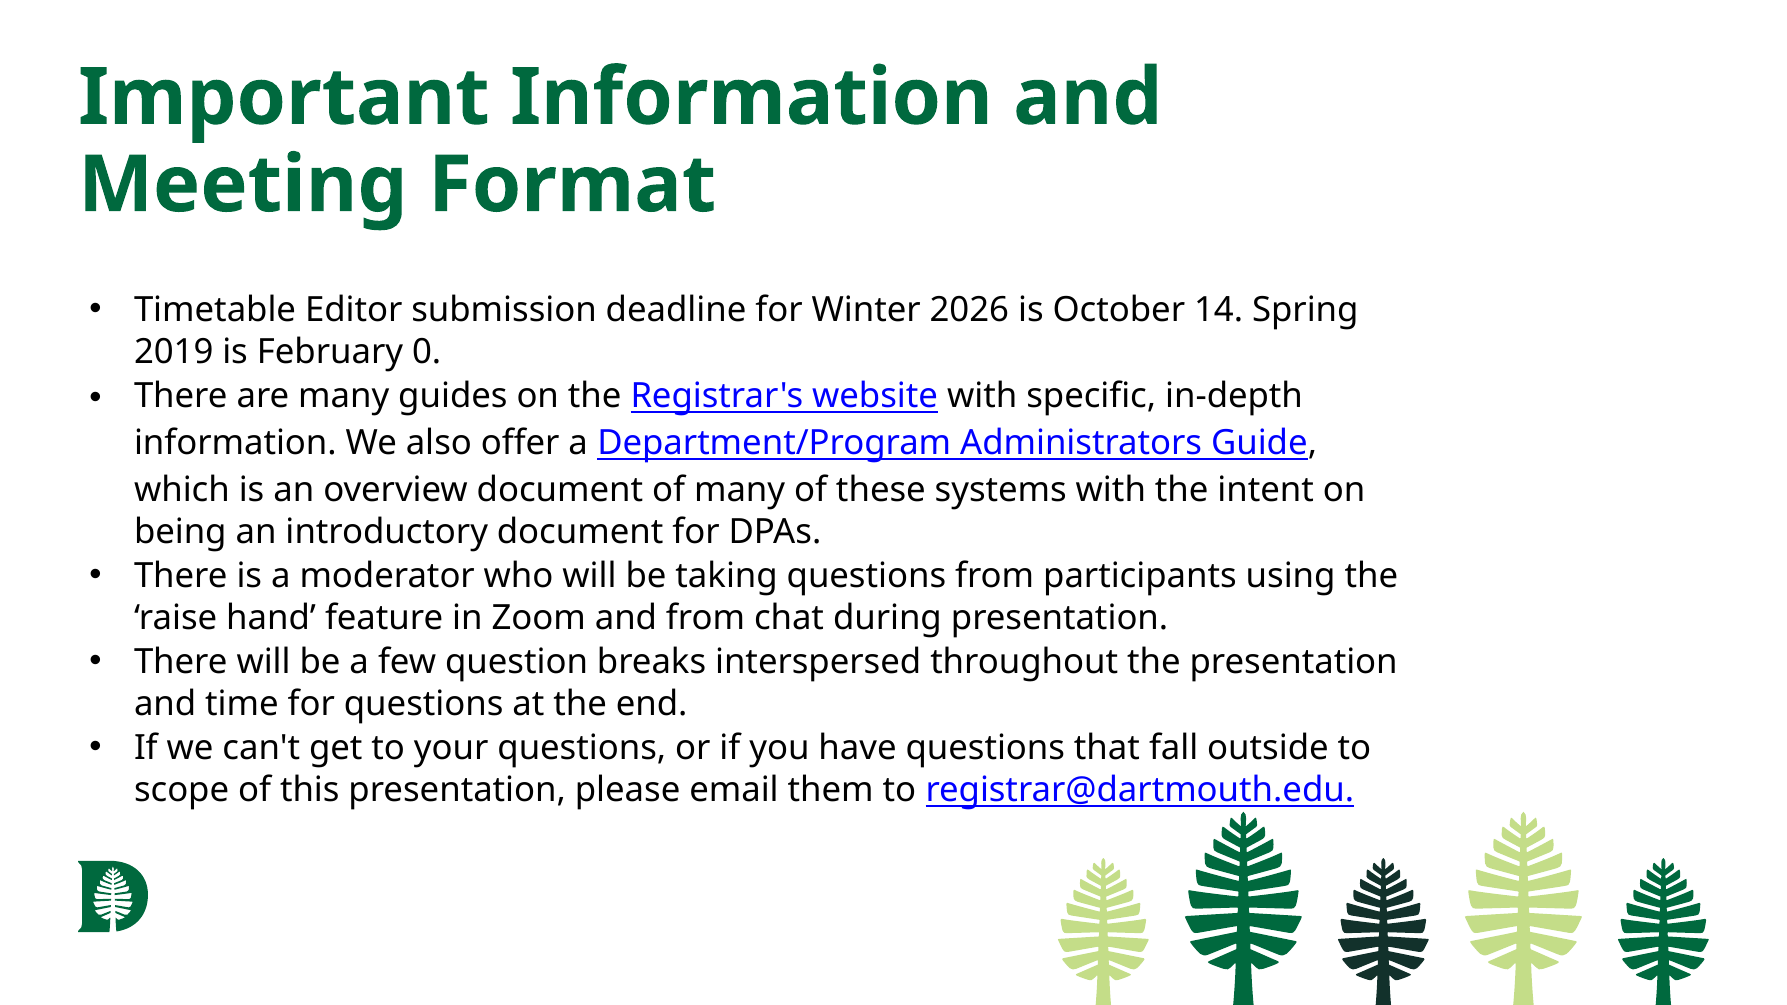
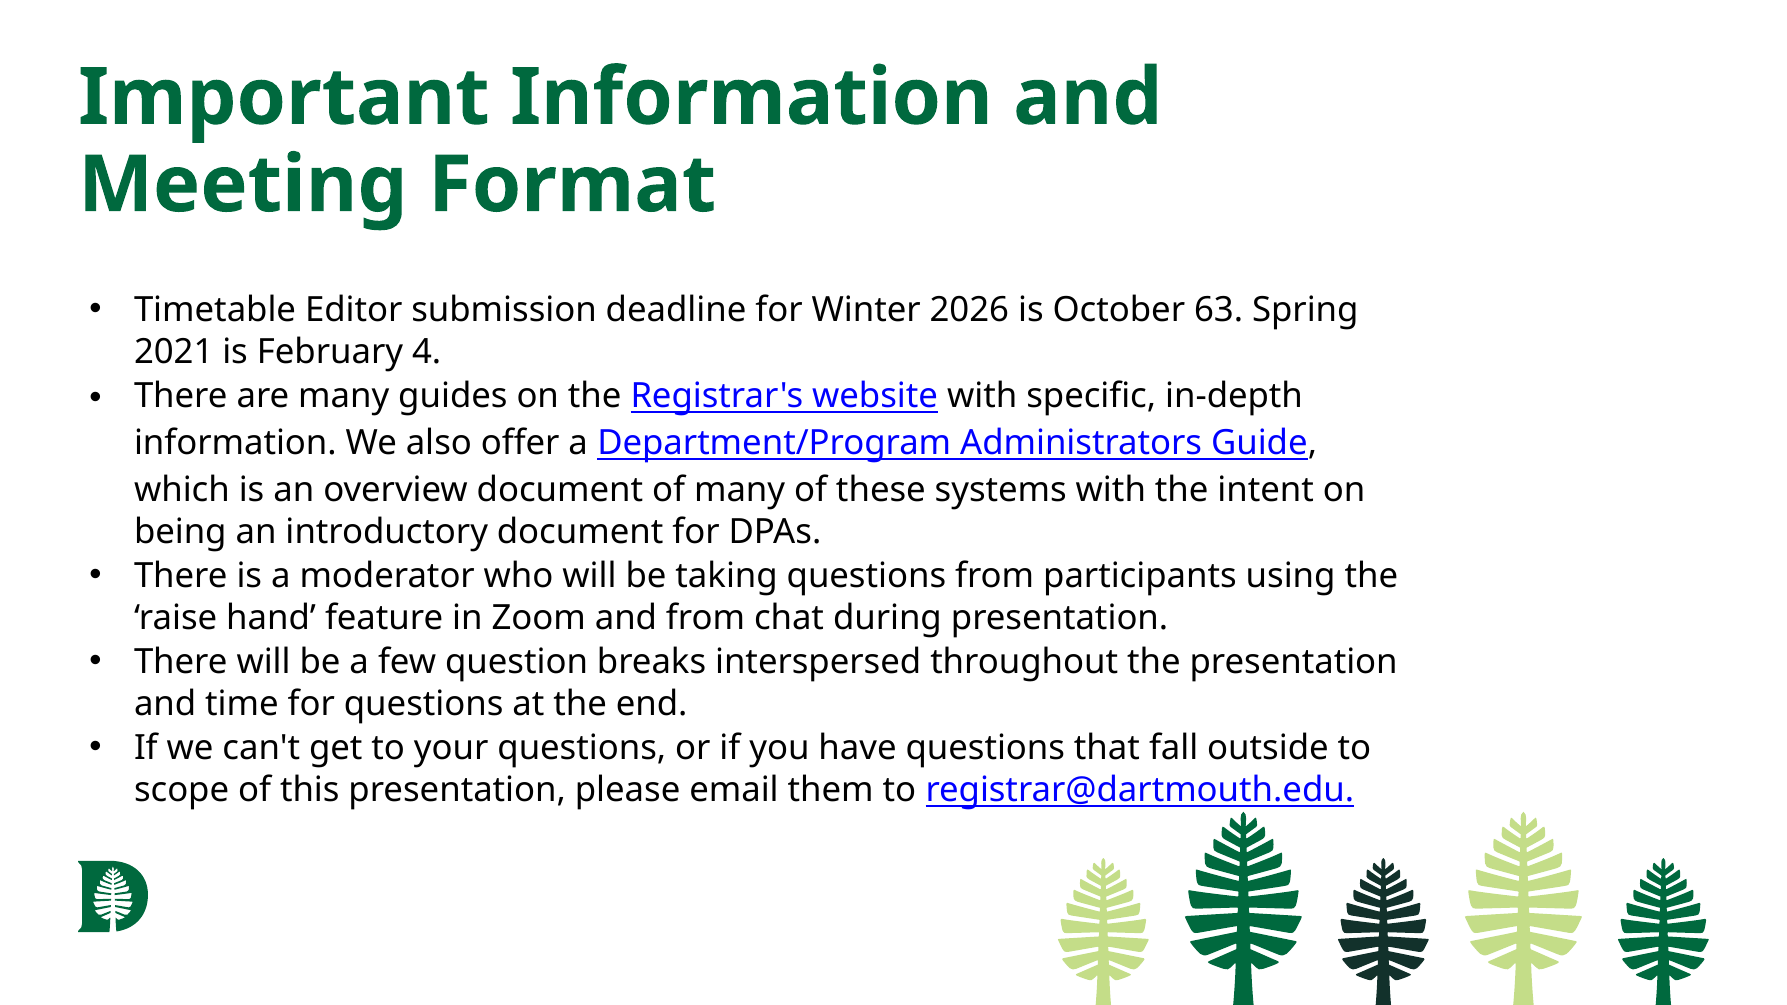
14: 14 -> 63 (1219, 310)
2019: 2019 -> 2021 (174, 352)
0: 0 -> 4 (427, 352)
